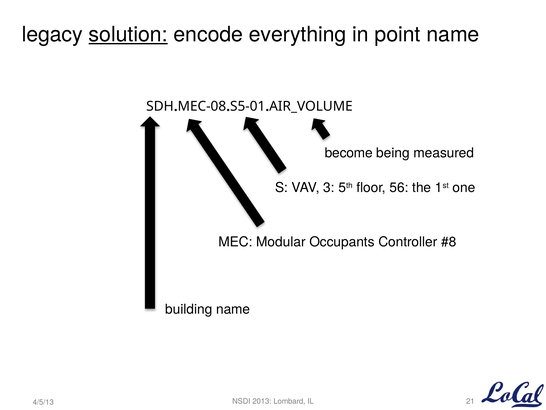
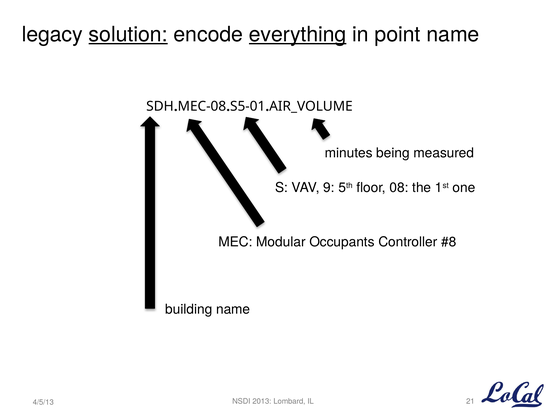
everything underline: none -> present (298, 34)
become: become -> minutes (349, 153)
3: 3 -> 9 (329, 187)
56: 56 -> 08 (399, 187)
